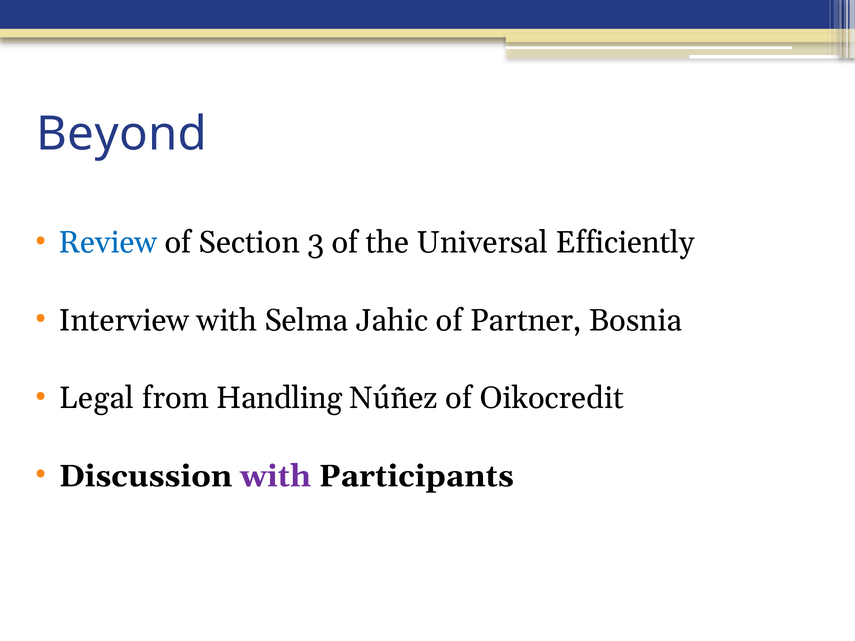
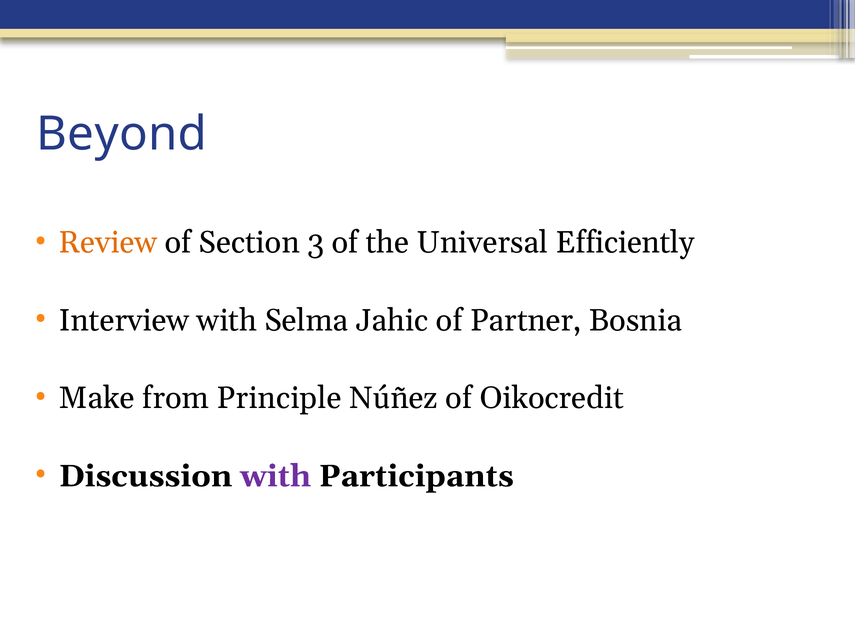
Review colour: blue -> orange (108, 243)
Legal: Legal -> Make (97, 398)
Handling: Handling -> Principle (279, 398)
